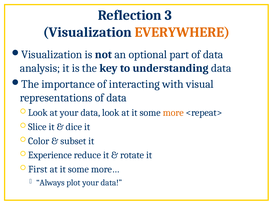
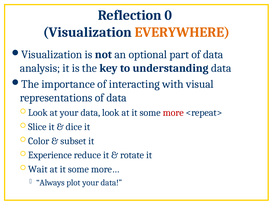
3: 3 -> 0 (168, 15)
more colour: orange -> red (173, 113)
First: First -> Wait (38, 169)
